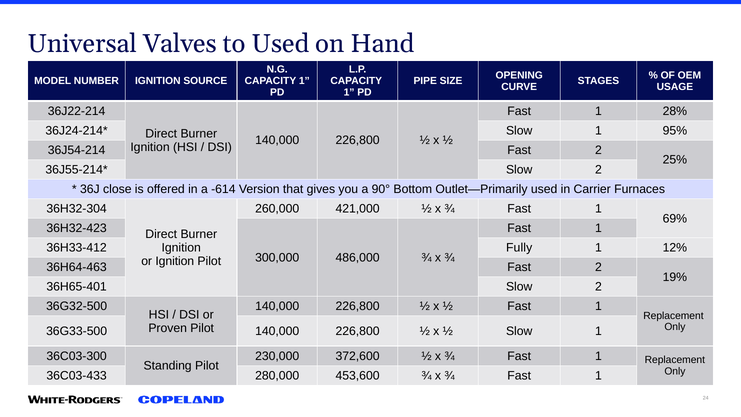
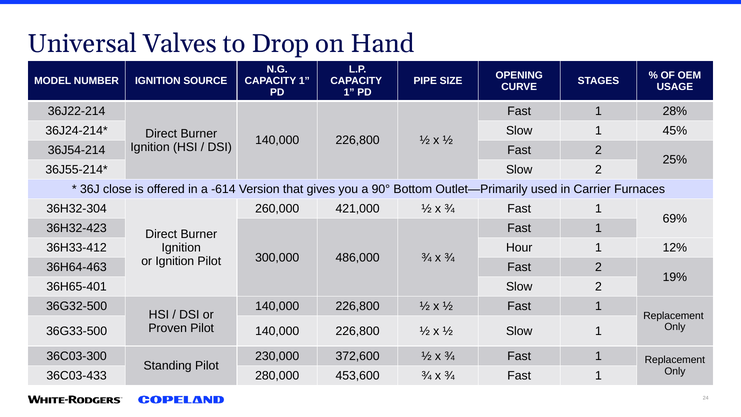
to Used: Used -> Drop (281, 44)
95%: 95% -> 45% (675, 131)
Fully: Fully -> Hour (519, 248)
